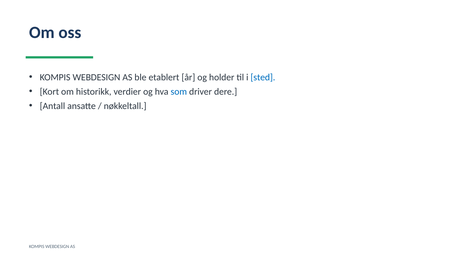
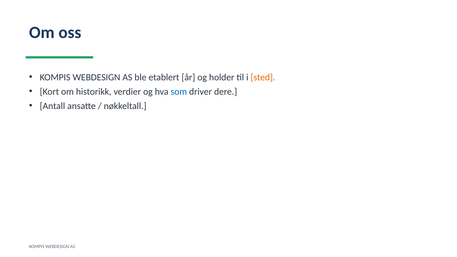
sted colour: blue -> orange (263, 77)
